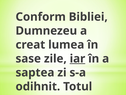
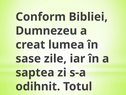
iar underline: present -> none (77, 58)
